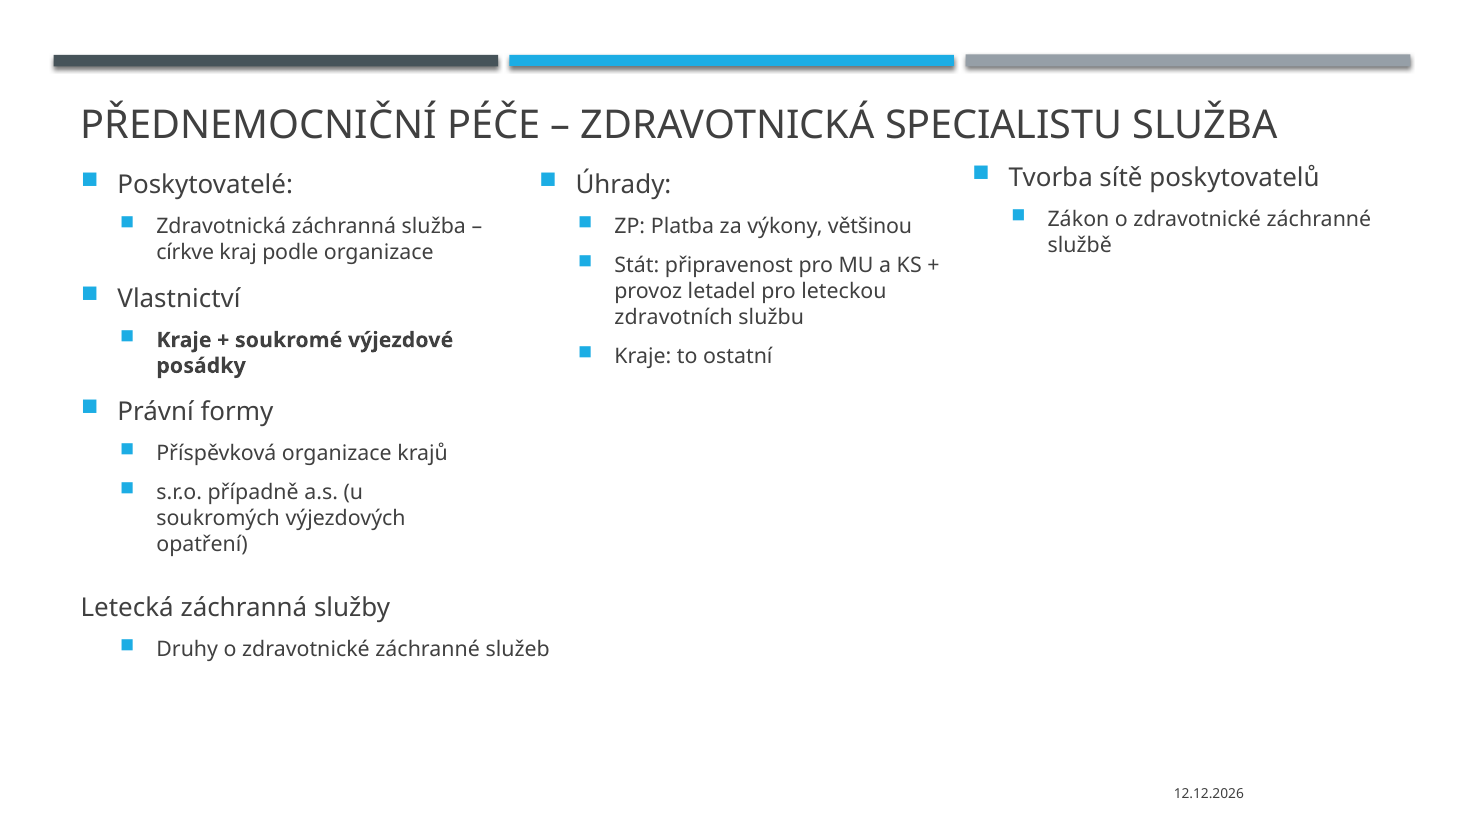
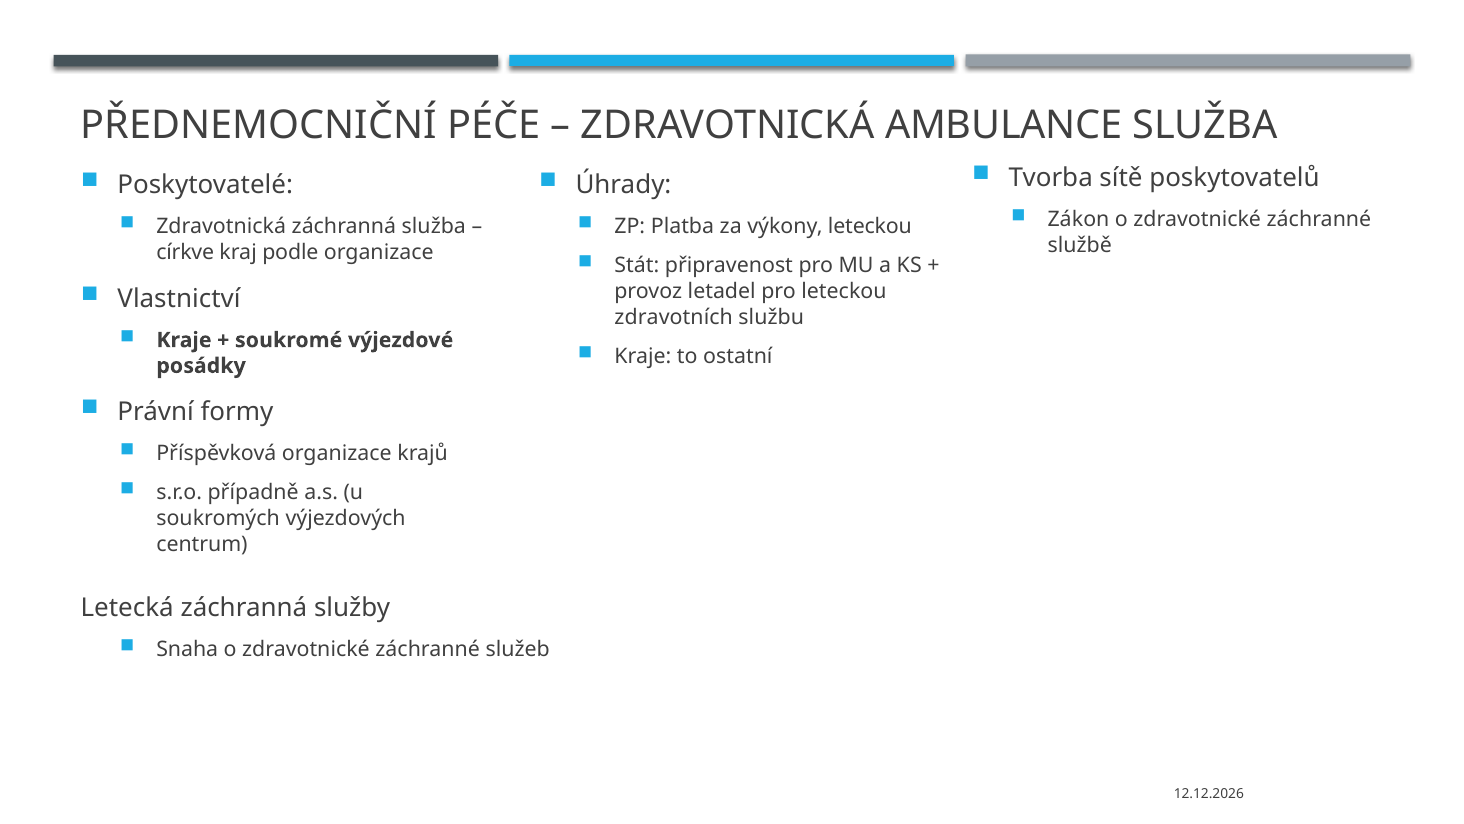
SPECIALISTU: SPECIALISTU -> AMBULANCE (1004, 125)
výkony většinou: většinou -> leteckou (870, 227)
opatření: opatření -> centrum (202, 544)
Druhy: Druhy -> Snaha (187, 649)
